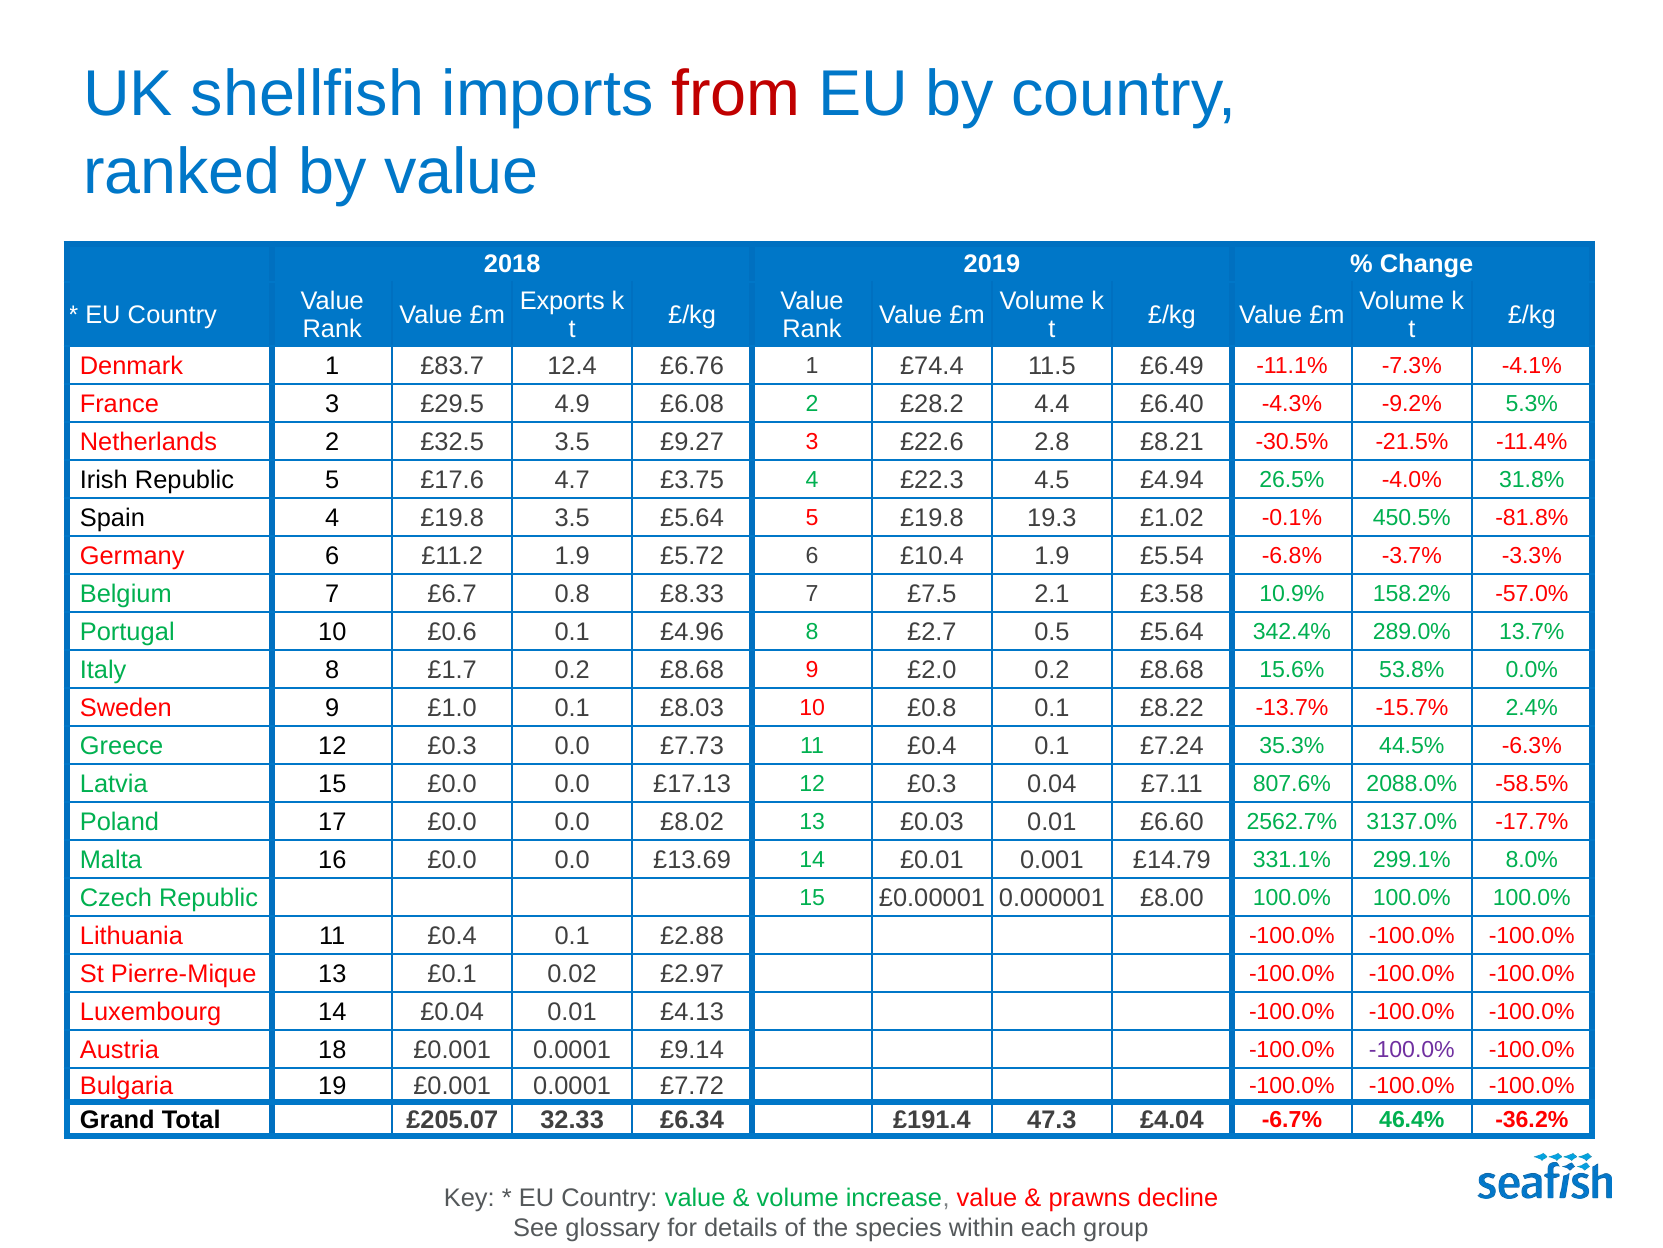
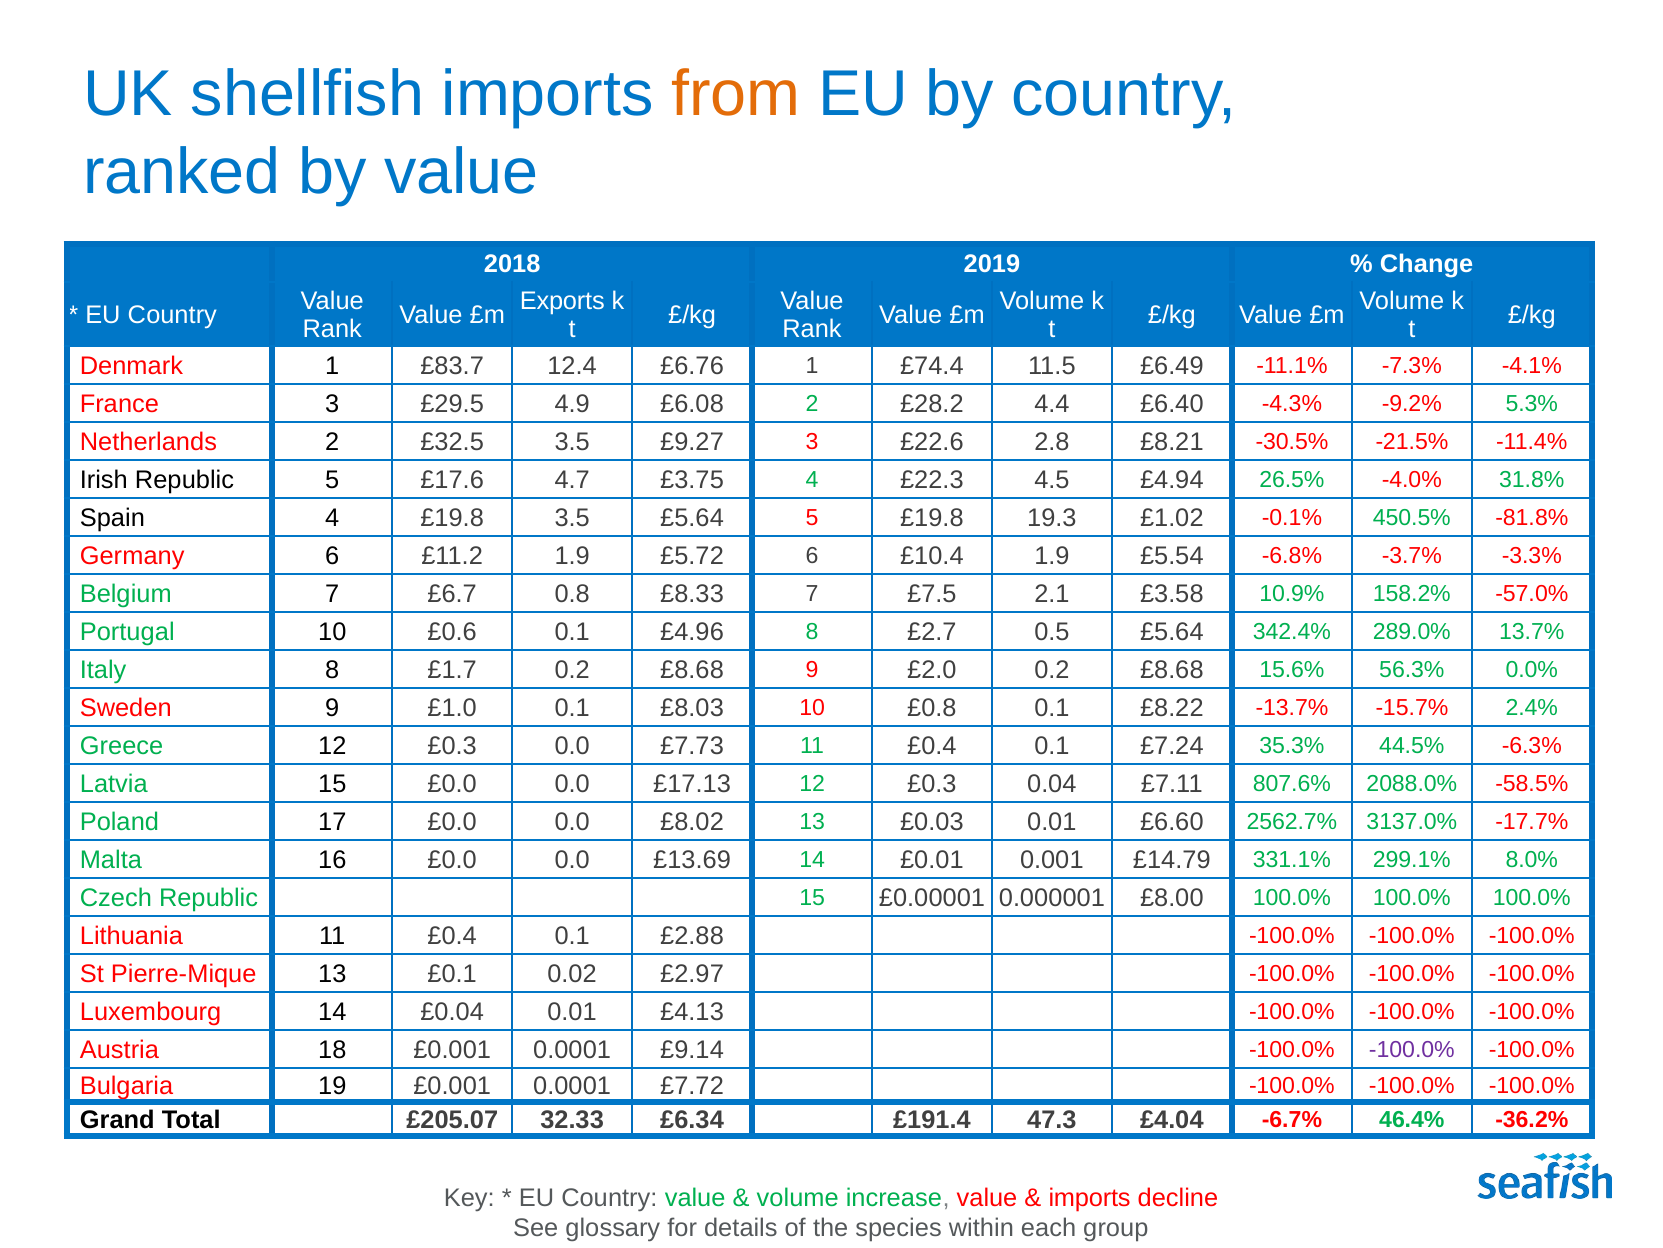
from colour: red -> orange (736, 94)
53.8%: 53.8% -> 56.3% (1412, 670)
prawns: prawns -> imports (1090, 1197)
